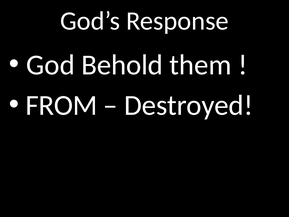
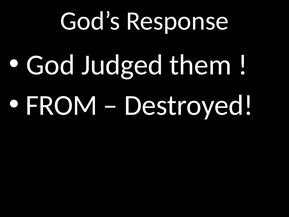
Behold: Behold -> Judged (122, 65)
